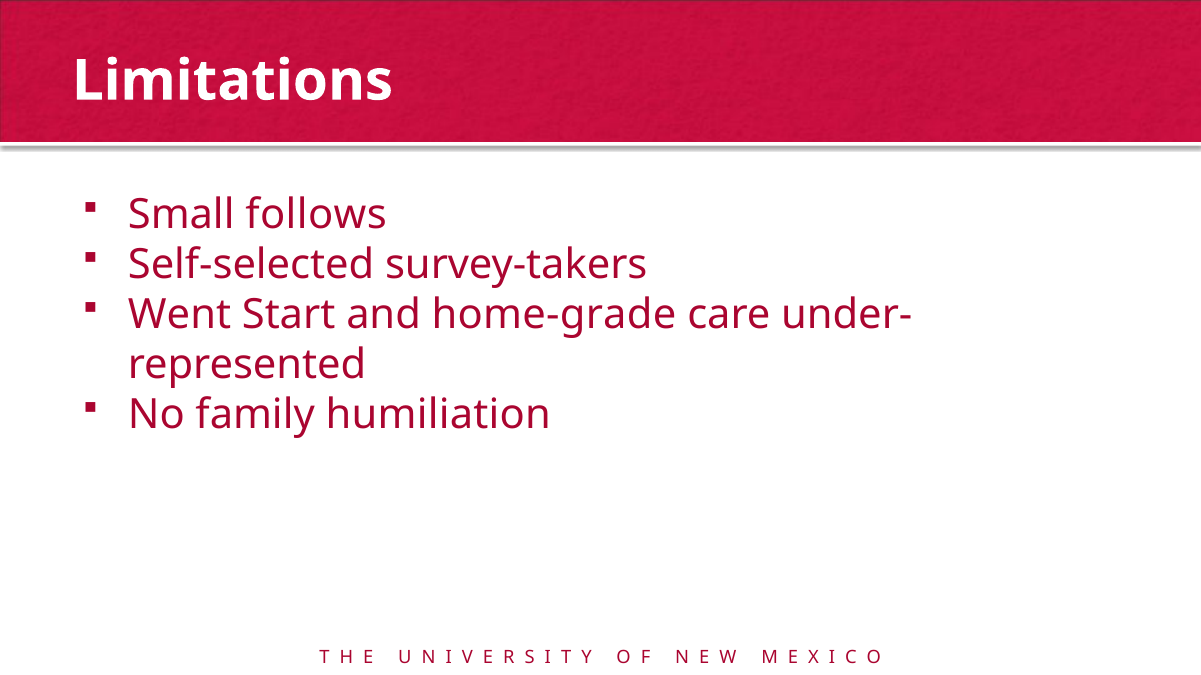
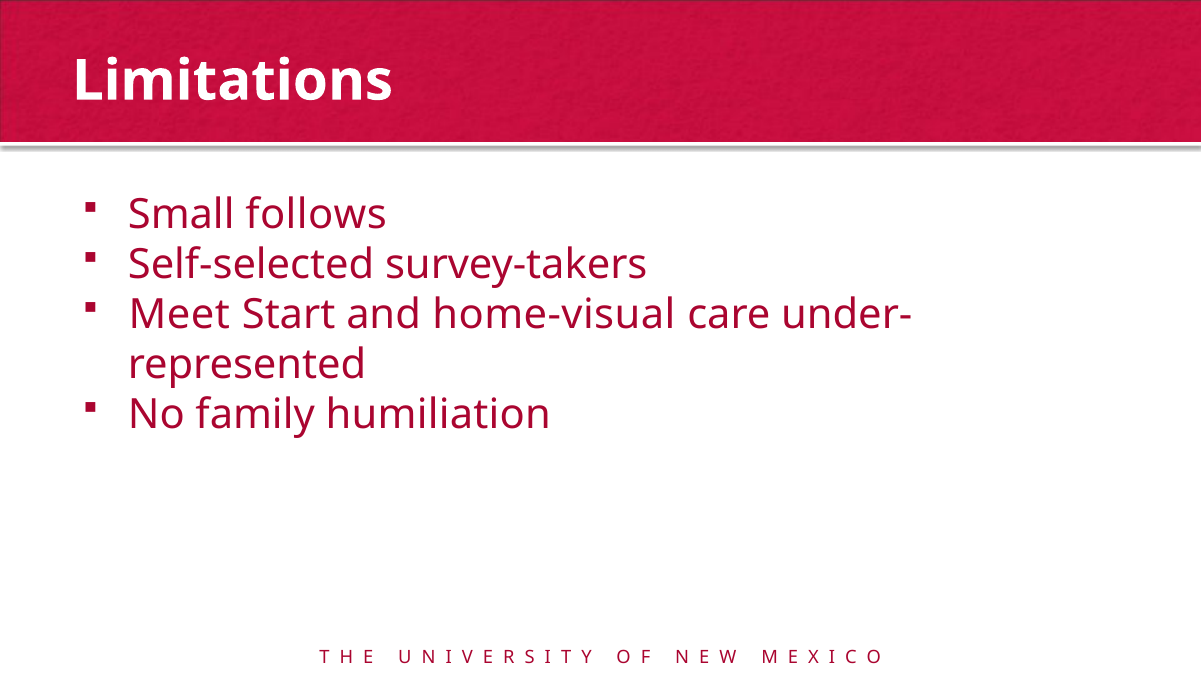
Went: Went -> Meet (179, 315)
home-grade: home-grade -> home-visual (554, 315)
